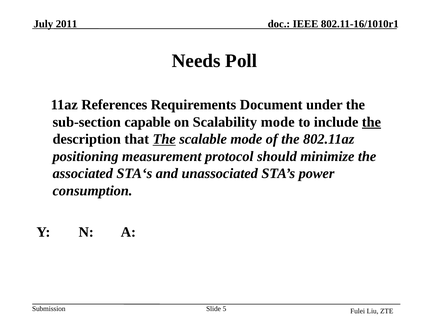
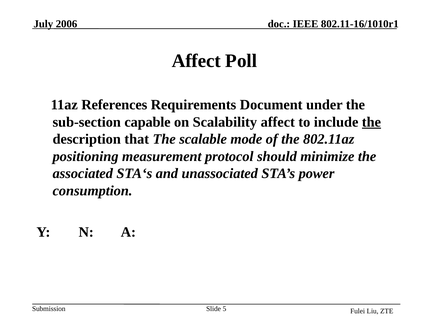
2011: 2011 -> 2006 (67, 24)
Needs: Needs -> Affect (196, 61)
Scalability mode: mode -> affect (278, 122)
The underline: present -> none (164, 139)
